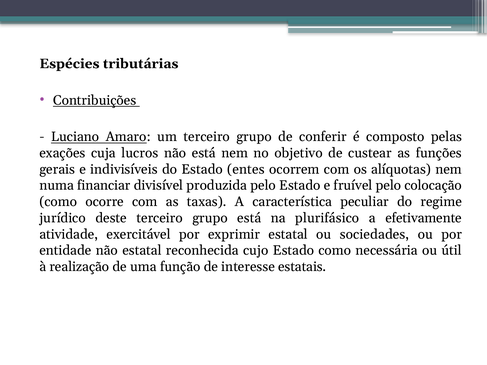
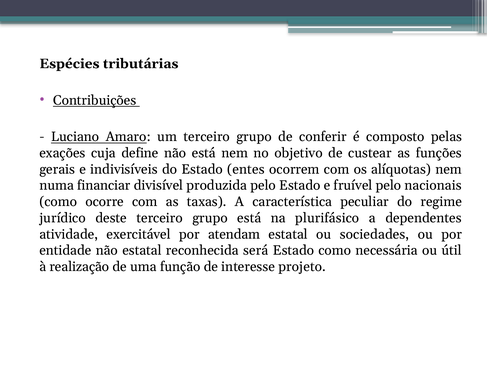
lucros: lucros -> define (140, 153)
colocação: colocação -> nacionais (433, 186)
efetivamente: efetivamente -> dependentes (424, 218)
exprimir: exprimir -> atendam (234, 234)
cujo: cujo -> será (256, 251)
estatais: estatais -> projeto (302, 267)
